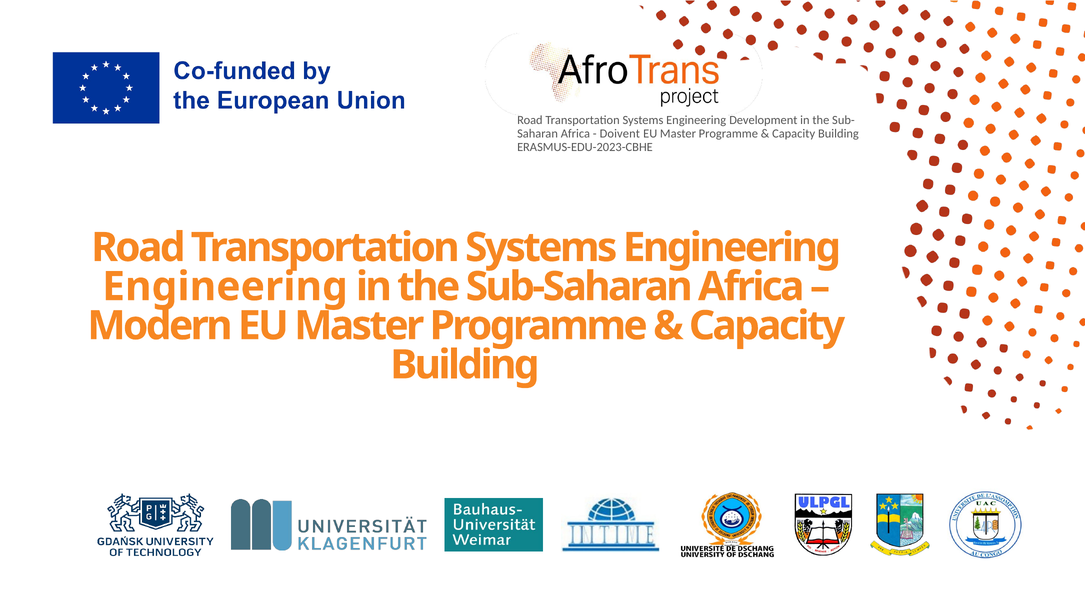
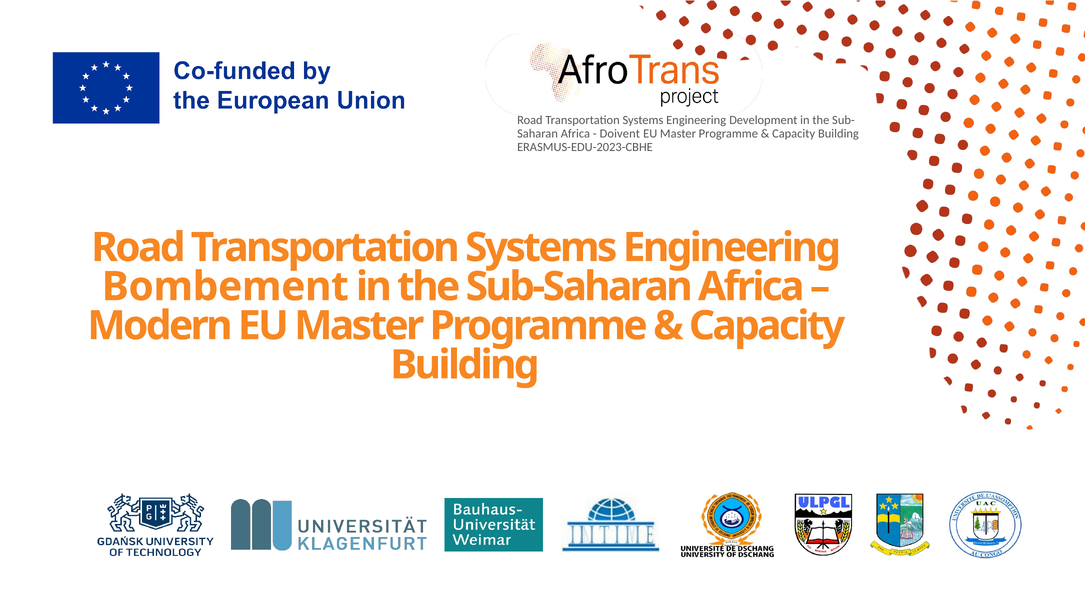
Engineering: Engineering -> Bombement (225, 286)
